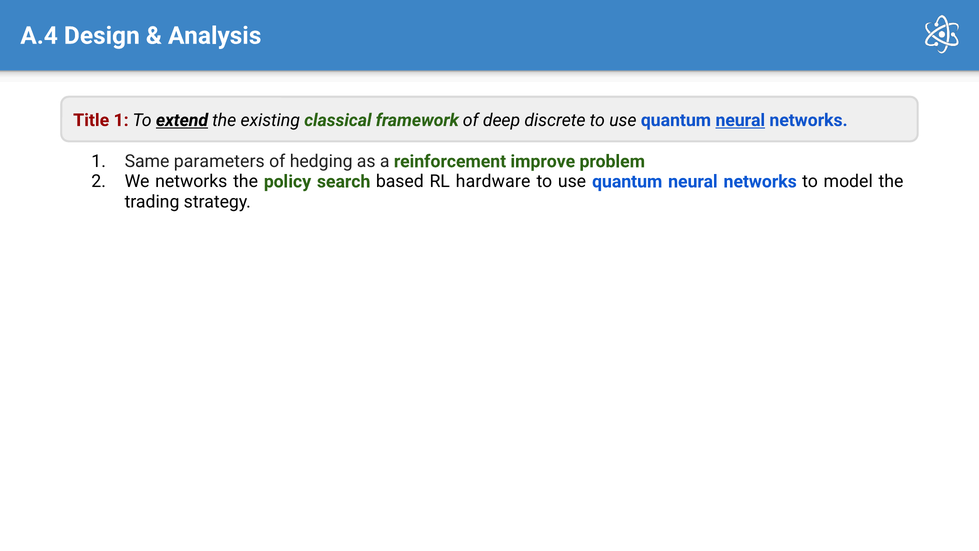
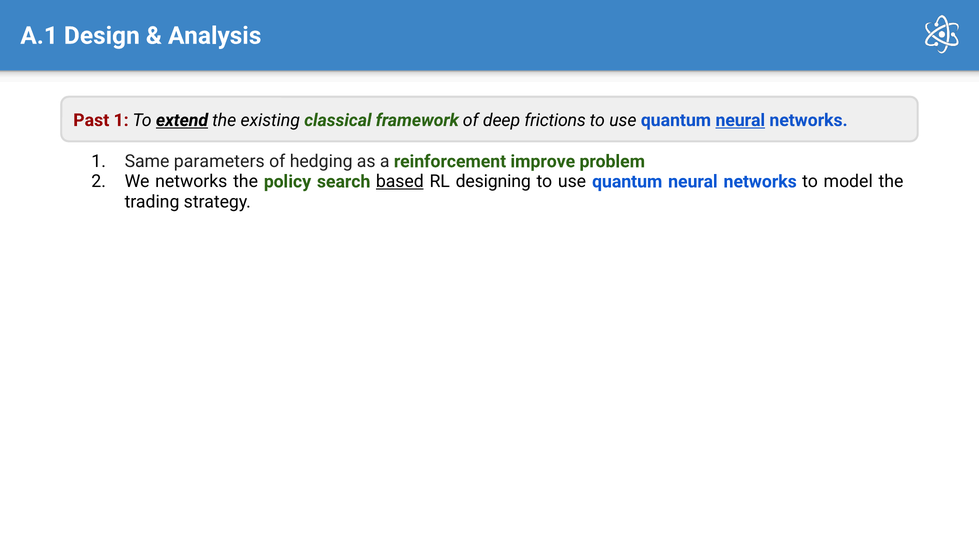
A.4: A.4 -> A.1 (39, 36)
Title: Title -> Past (91, 120)
discrete: discrete -> frictions (555, 120)
based underline: none -> present (400, 181)
hardware: hardware -> designing (493, 181)
